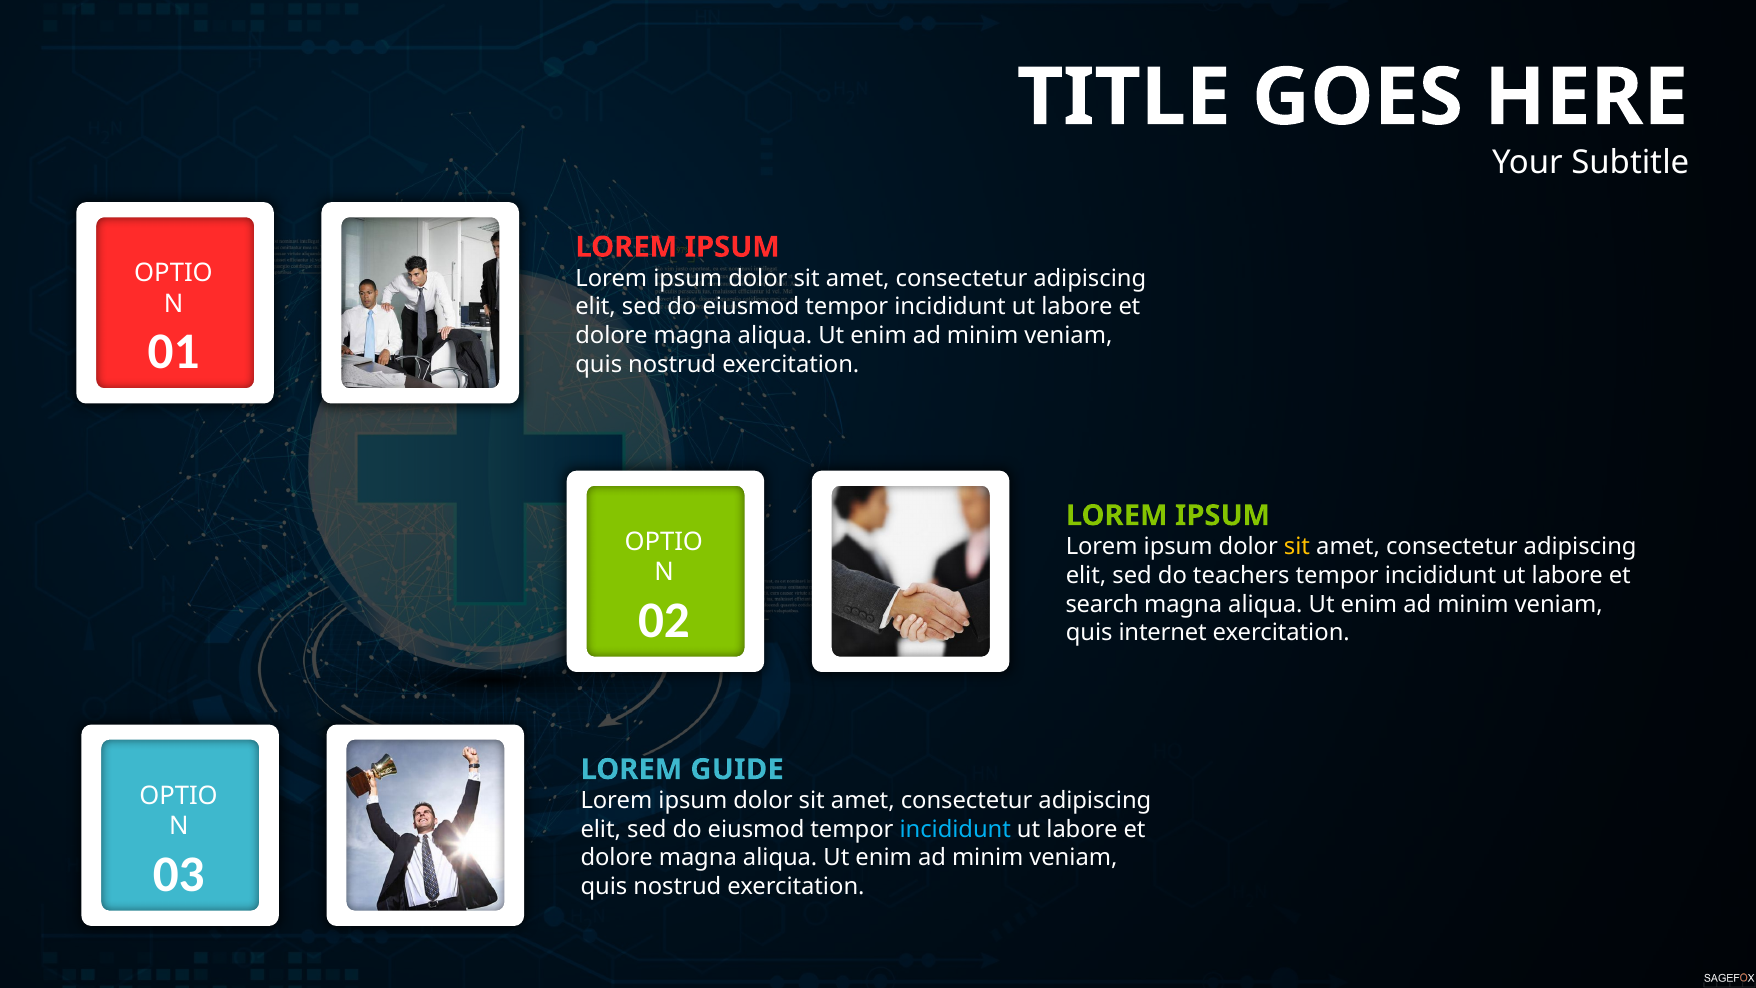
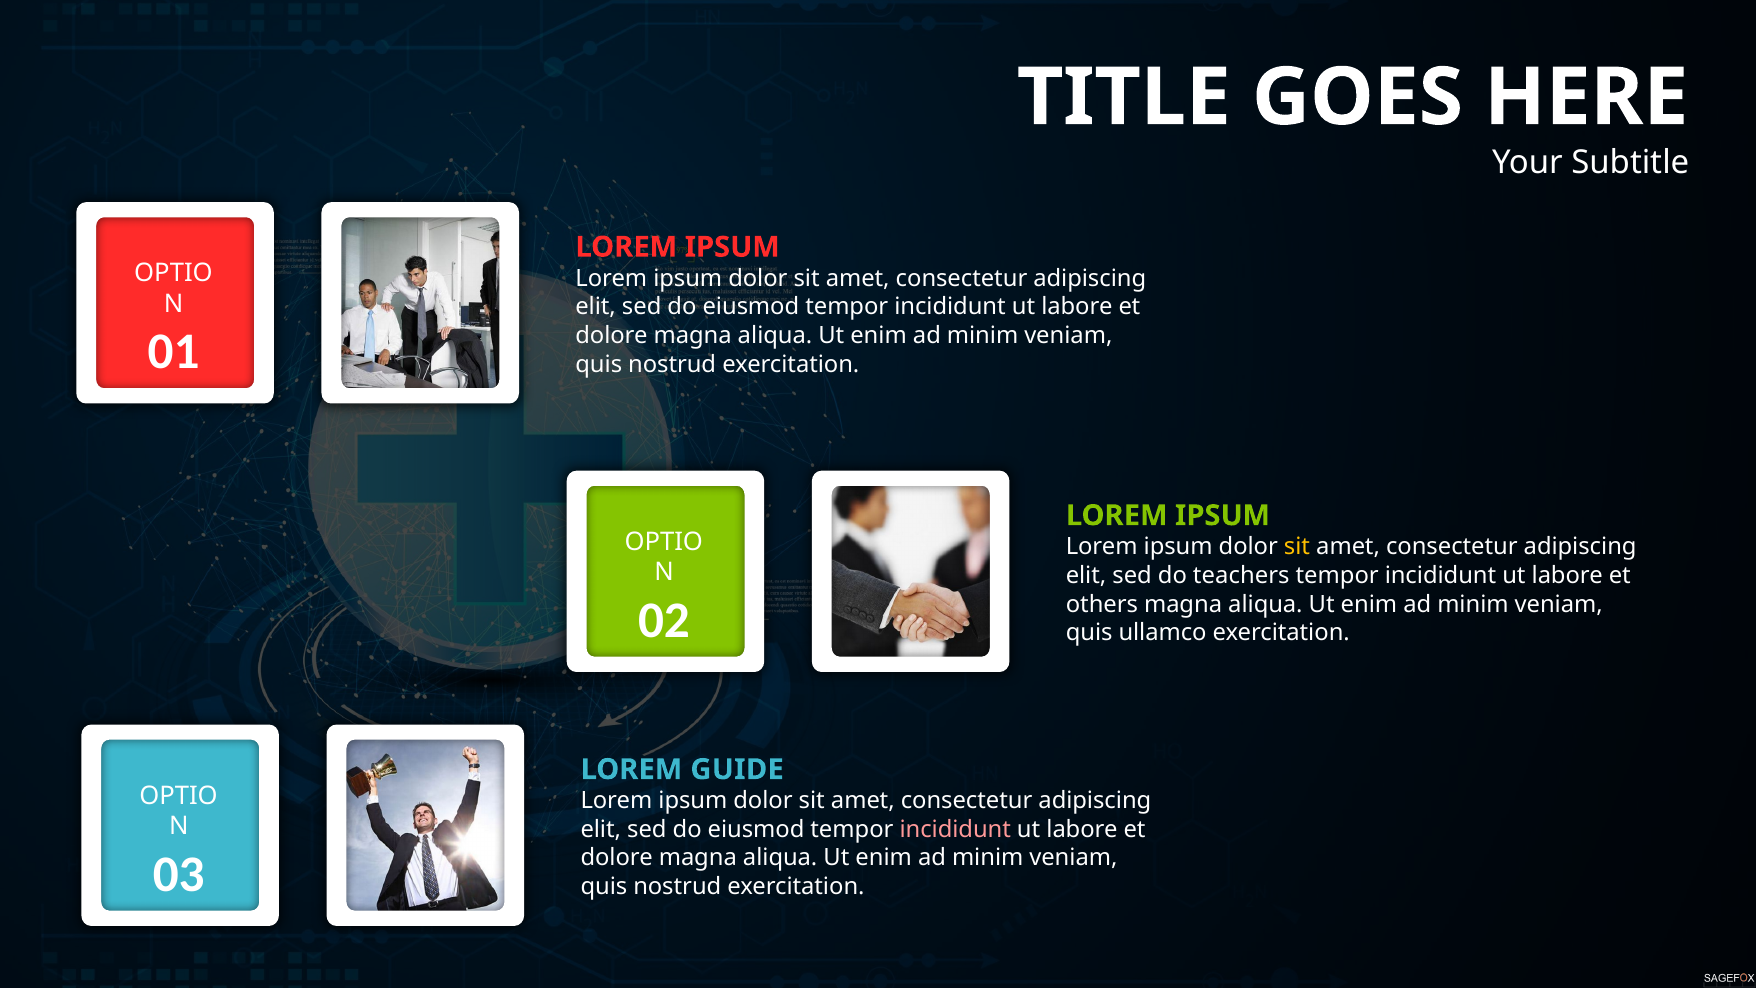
search: search -> others (1102, 604)
internet: internet -> ullamco (1163, 633)
incididunt colour: light blue -> pink (955, 829)
